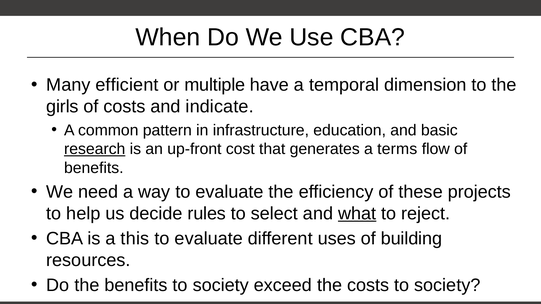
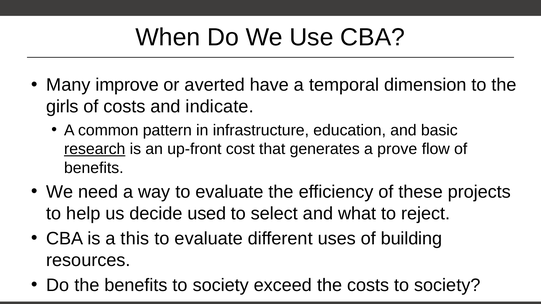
efficient: efficient -> improve (127, 85)
multiple: multiple -> averted (215, 85)
terms: terms -> prove (397, 149)
rules: rules -> used (207, 214)
what underline: present -> none (357, 214)
